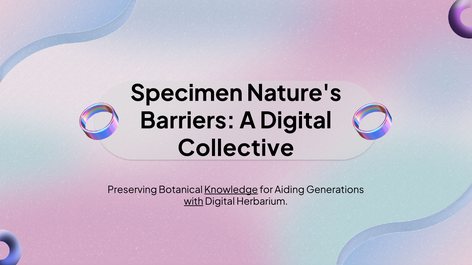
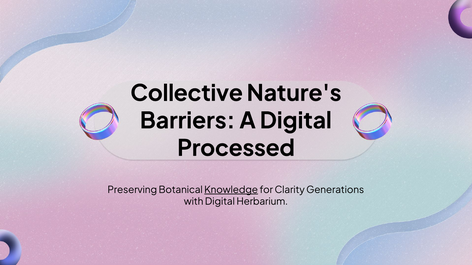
Specimen: Specimen -> Collective (187, 94)
Collective: Collective -> Processed (236, 149)
Aiding: Aiding -> Clarity (290, 190)
with underline: present -> none (194, 202)
